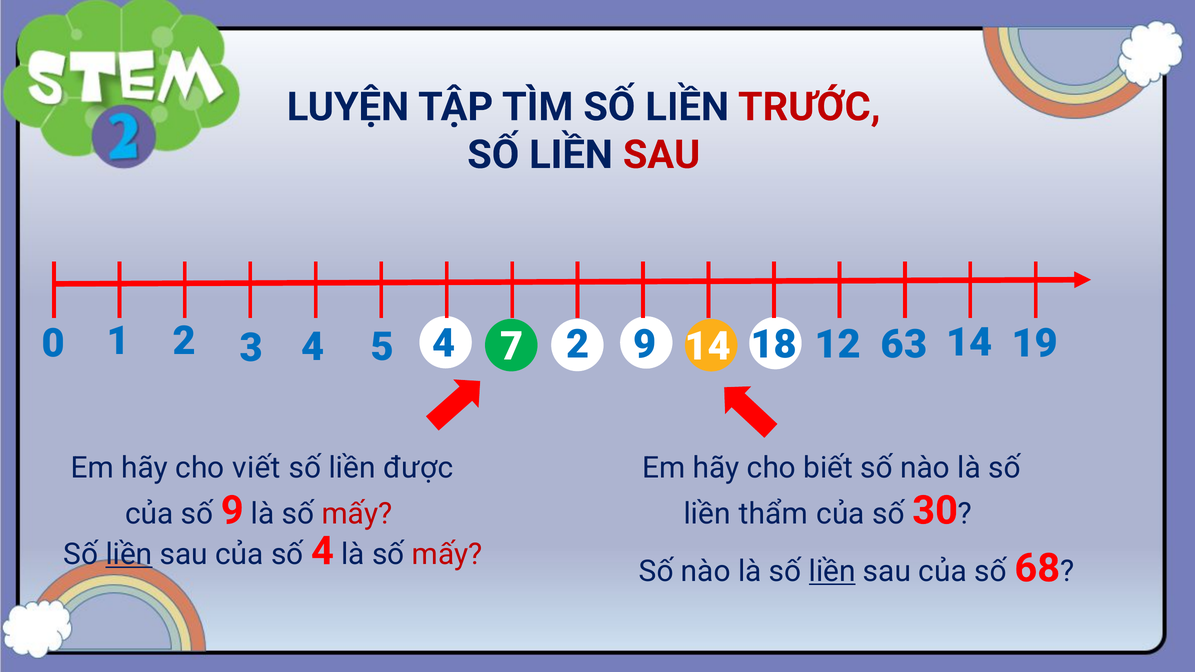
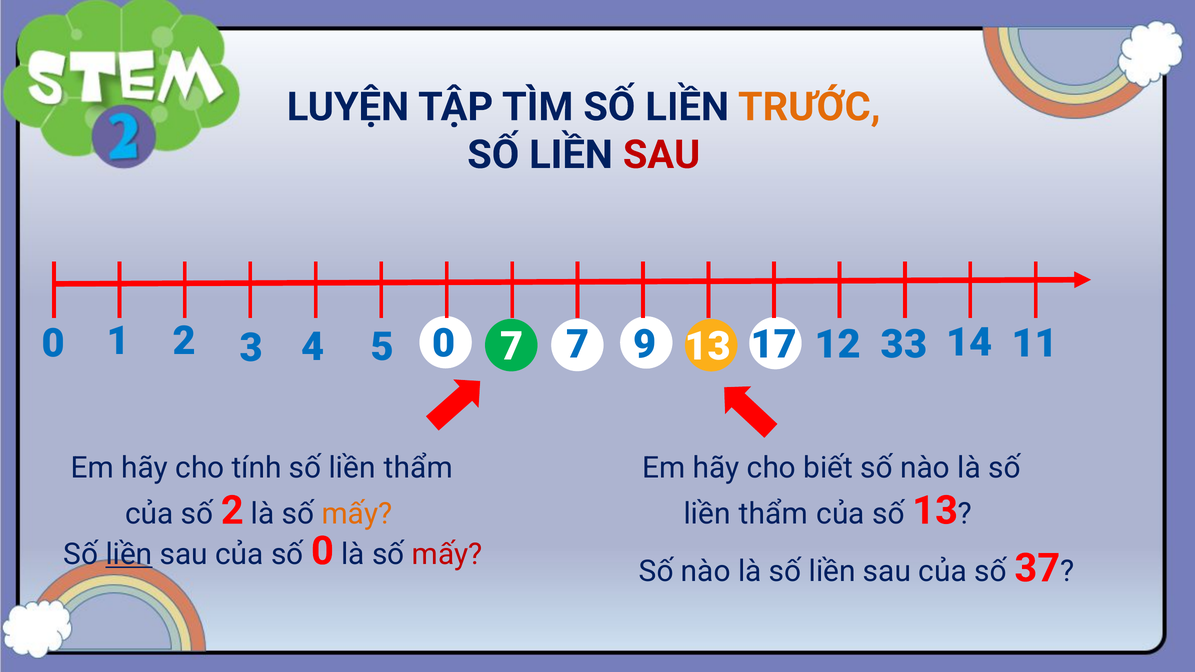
TRƯỚC colour: red -> orange (809, 107)
1 2 4: 4 -> 0 (444, 344)
7 14: 14 -> 13 (708, 347)
18: 18 -> 17 (774, 345)
63: 63 -> 33 (904, 345)
19: 19 -> 11 (1035, 344)
3 2: 2 -> 7 (578, 345)
viết: viết -> tính (257, 468)
được: được -> thẩm (418, 468)
số 9: 9 -> 2 (232, 511)
mấy colour: red -> orange (357, 514)
số 30: 30 -> 13 (935, 511)
số 4: 4 -> 0 (322, 551)
liền underline: present -> none (832, 572)
68: 68 -> 37 (1037, 568)
